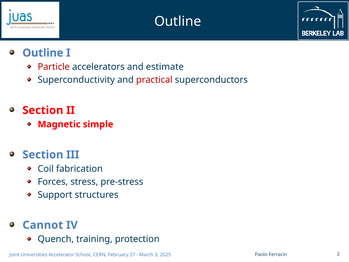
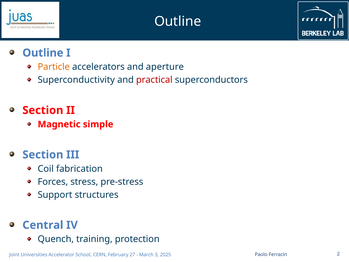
Particle colour: red -> orange (54, 67)
estimate: estimate -> aperture (165, 67)
Cannot: Cannot -> Central (43, 225)
